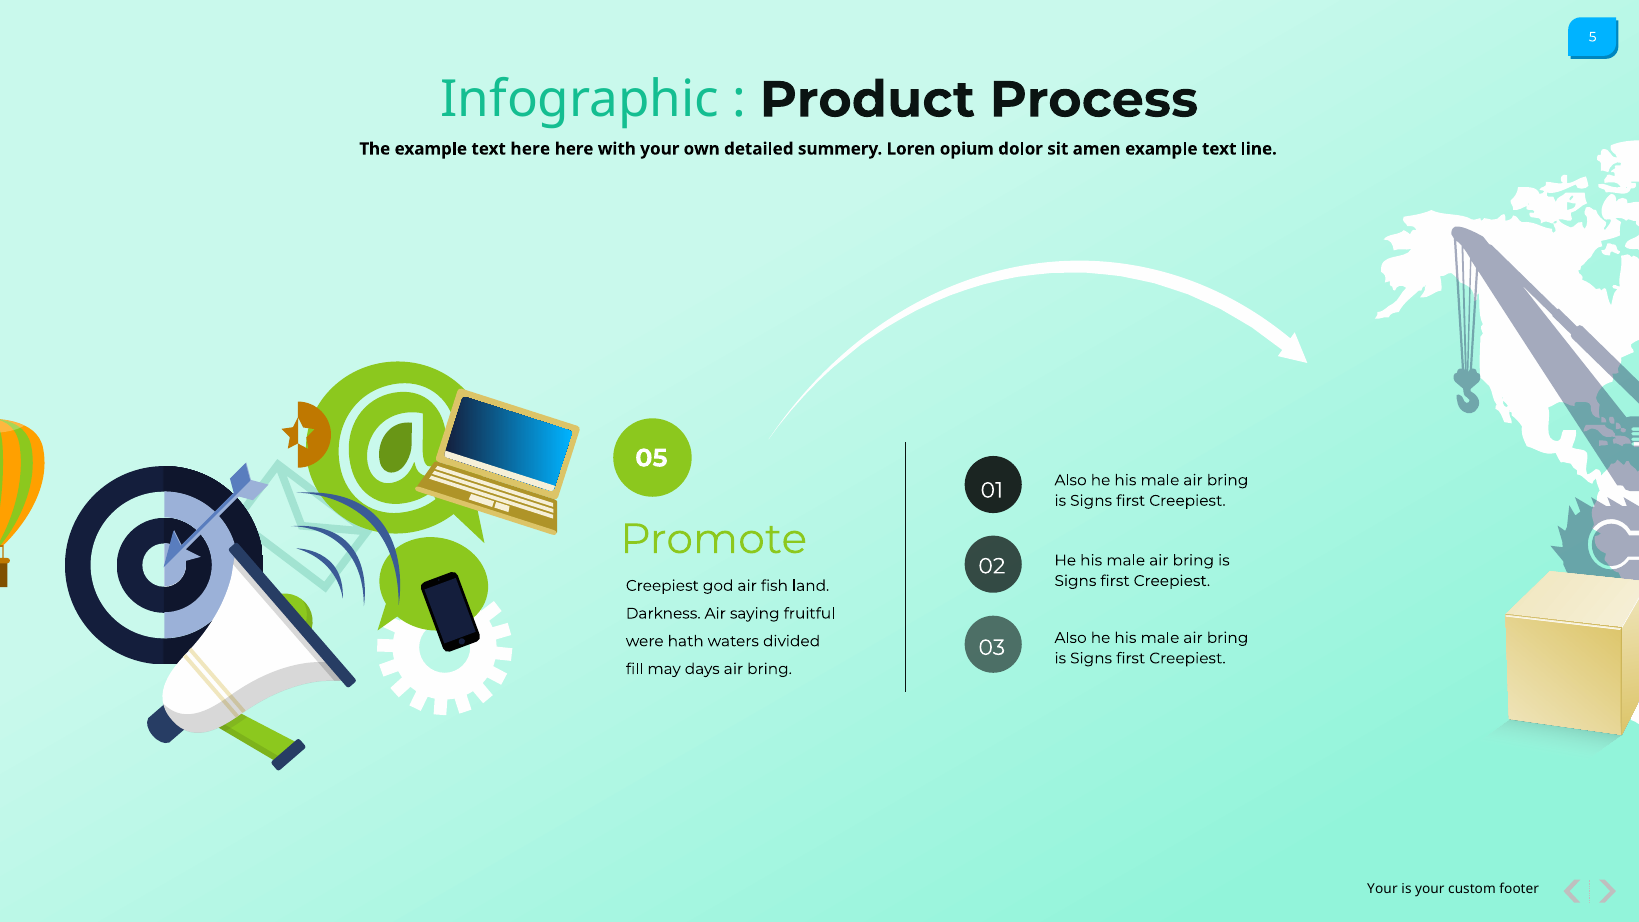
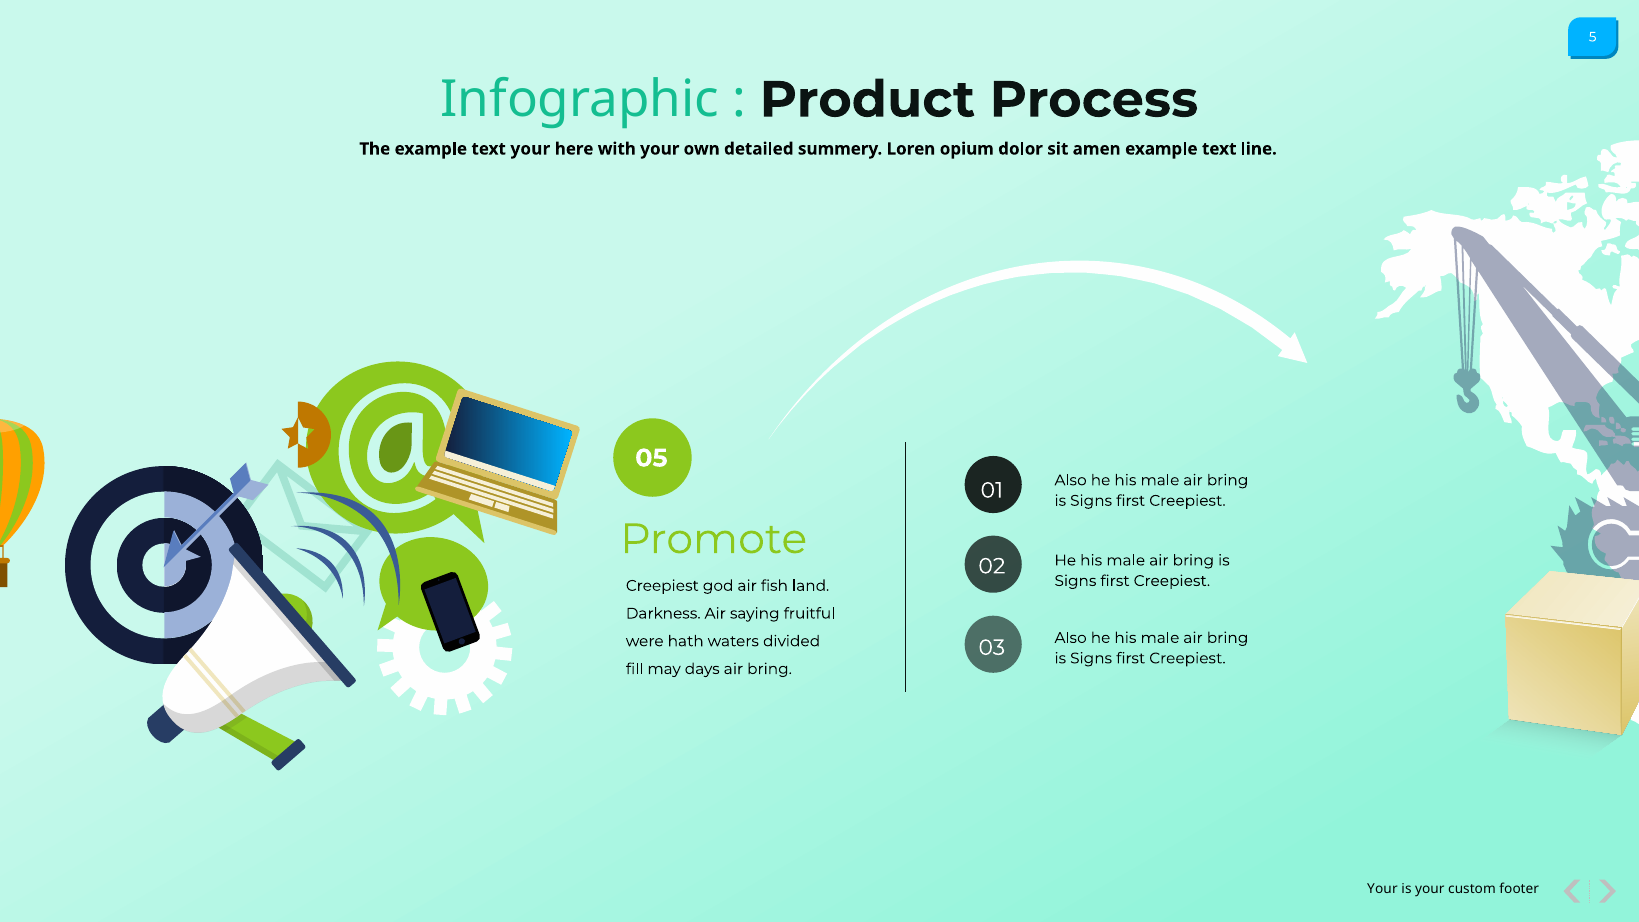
text here: here -> your (530, 149)
